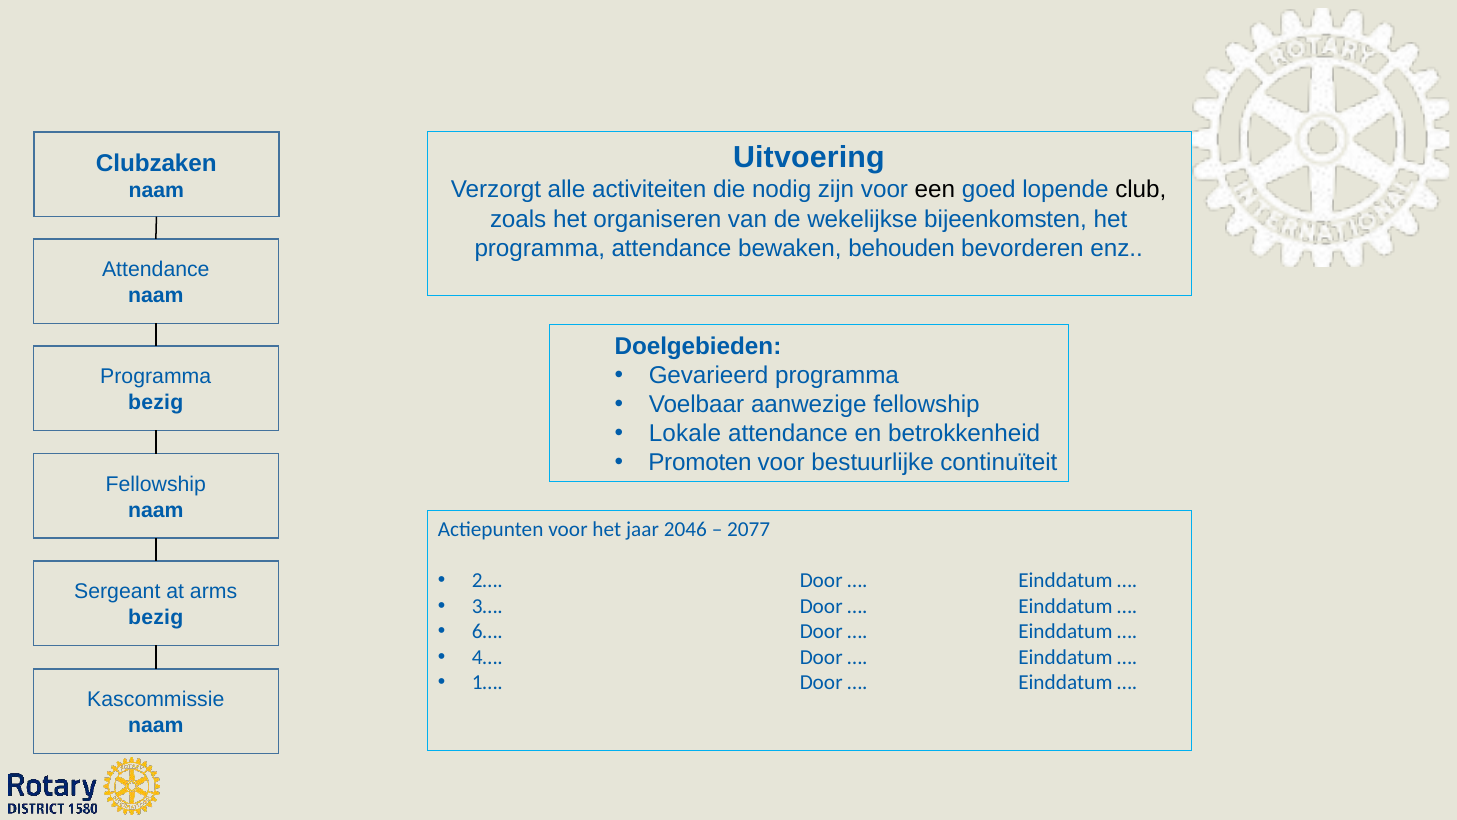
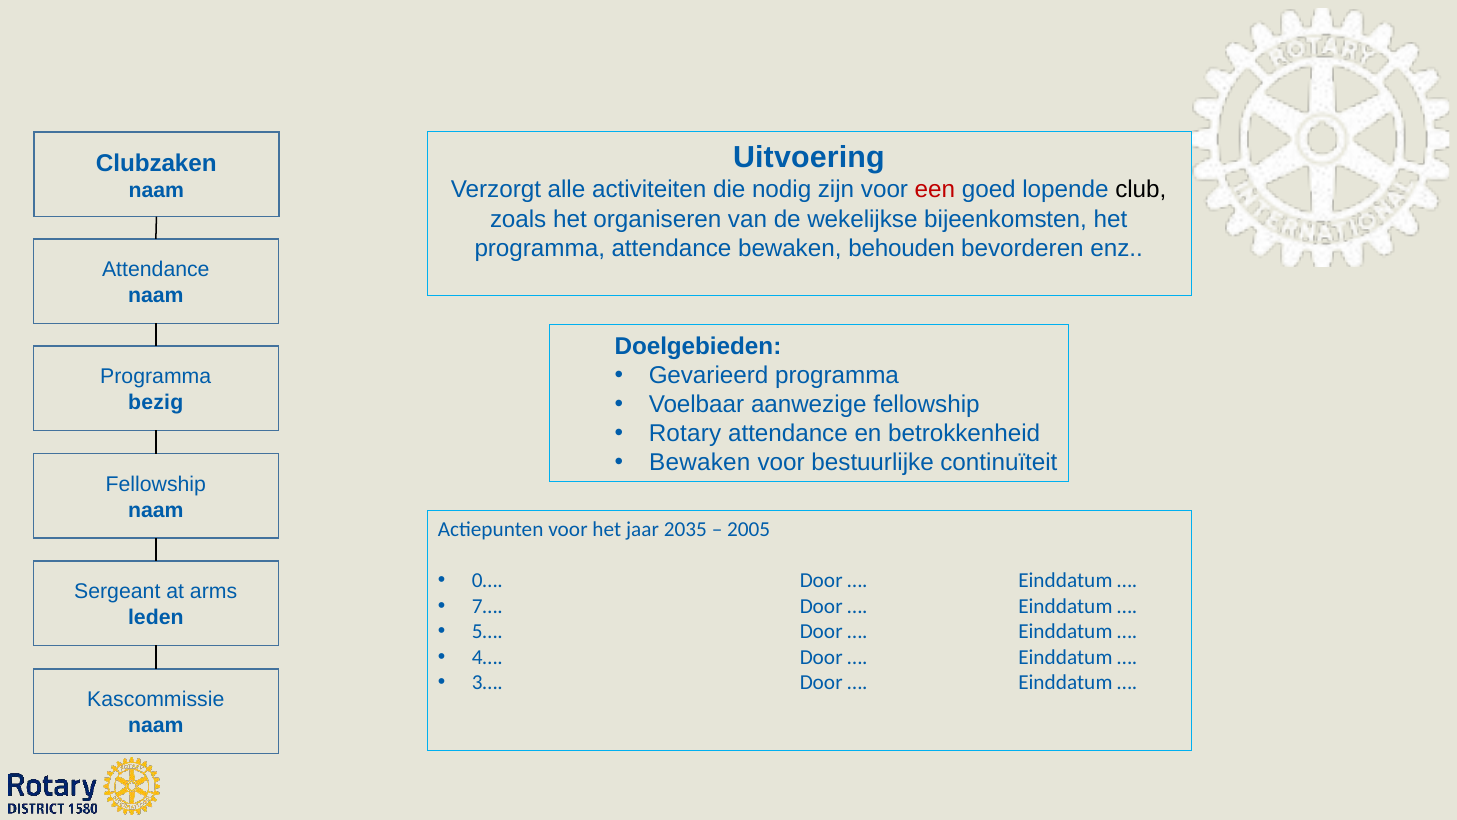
een colour: black -> red (935, 190)
Lokale: Lokale -> Rotary (685, 434)
Promoten: Promoten -> Bewaken (700, 463)
2046: 2046 -> 2035 (685, 530)
2077: 2077 -> 2005 (749, 530)
2…: 2… -> 0… (487, 581)
3…: 3… -> 7… (487, 606)
bezig: bezig -> leden (156, 617)
6…: 6… -> 5… (487, 632)
1…: 1… -> 3… (487, 683)
